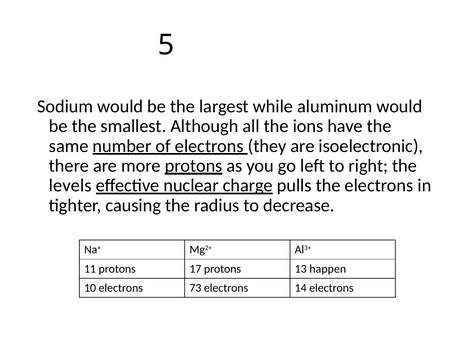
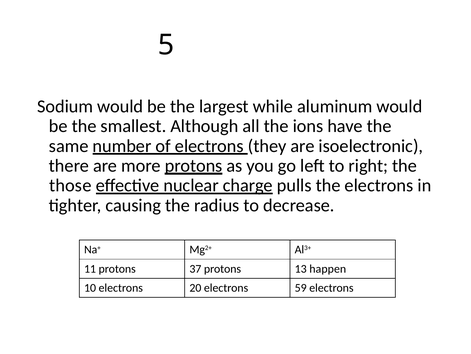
levels: levels -> those (70, 185)
17: 17 -> 37 (195, 268)
73: 73 -> 20 (195, 287)
14: 14 -> 59 (301, 287)
